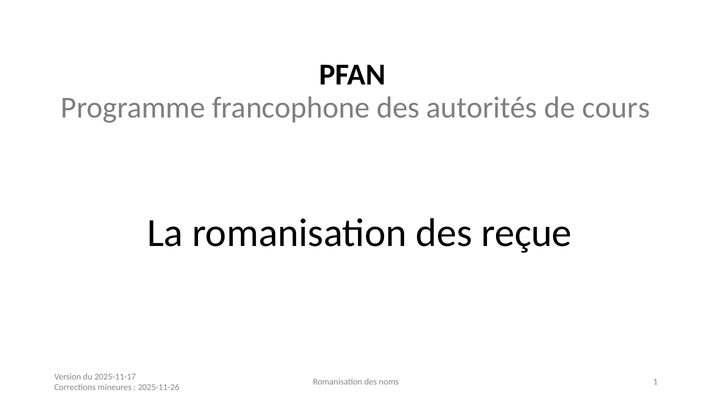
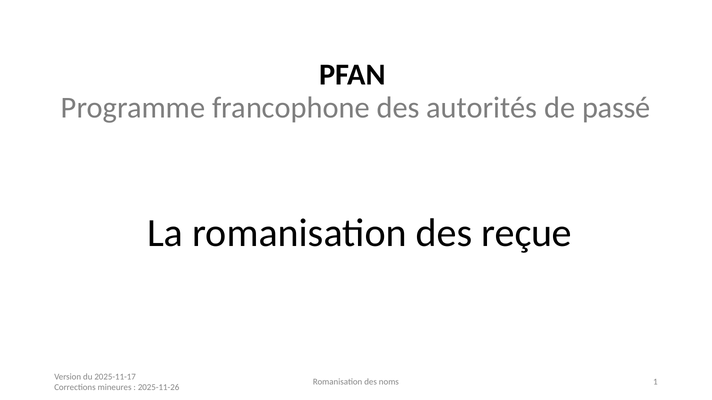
cours: cours -> passé (616, 108)
